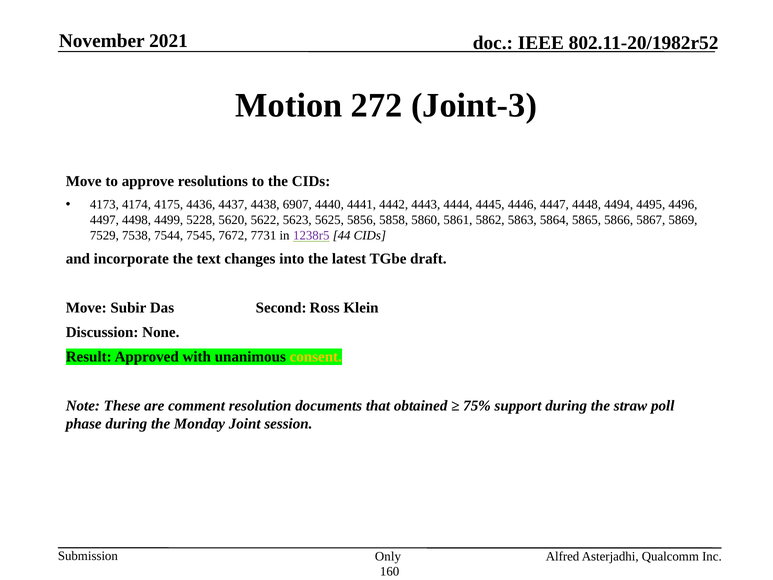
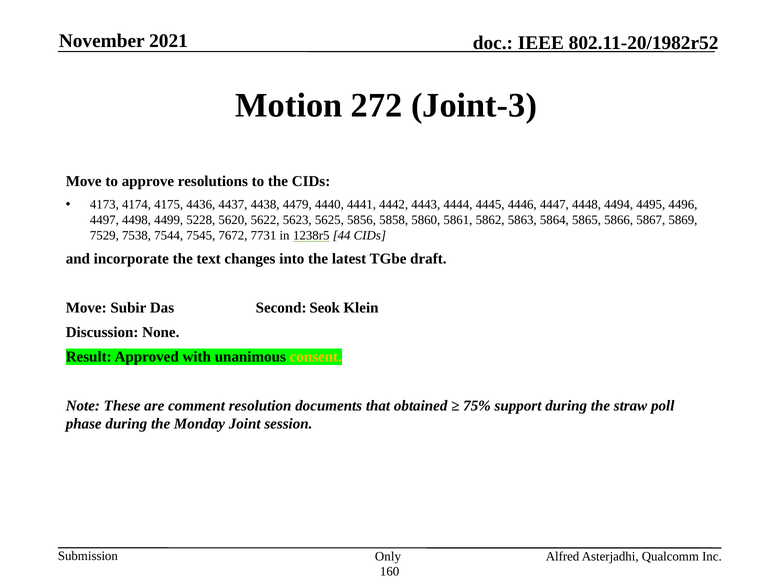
6907: 6907 -> 4479 (297, 204)
1238r5 colour: purple -> black (311, 235)
Ross: Ross -> Seok (325, 308)
